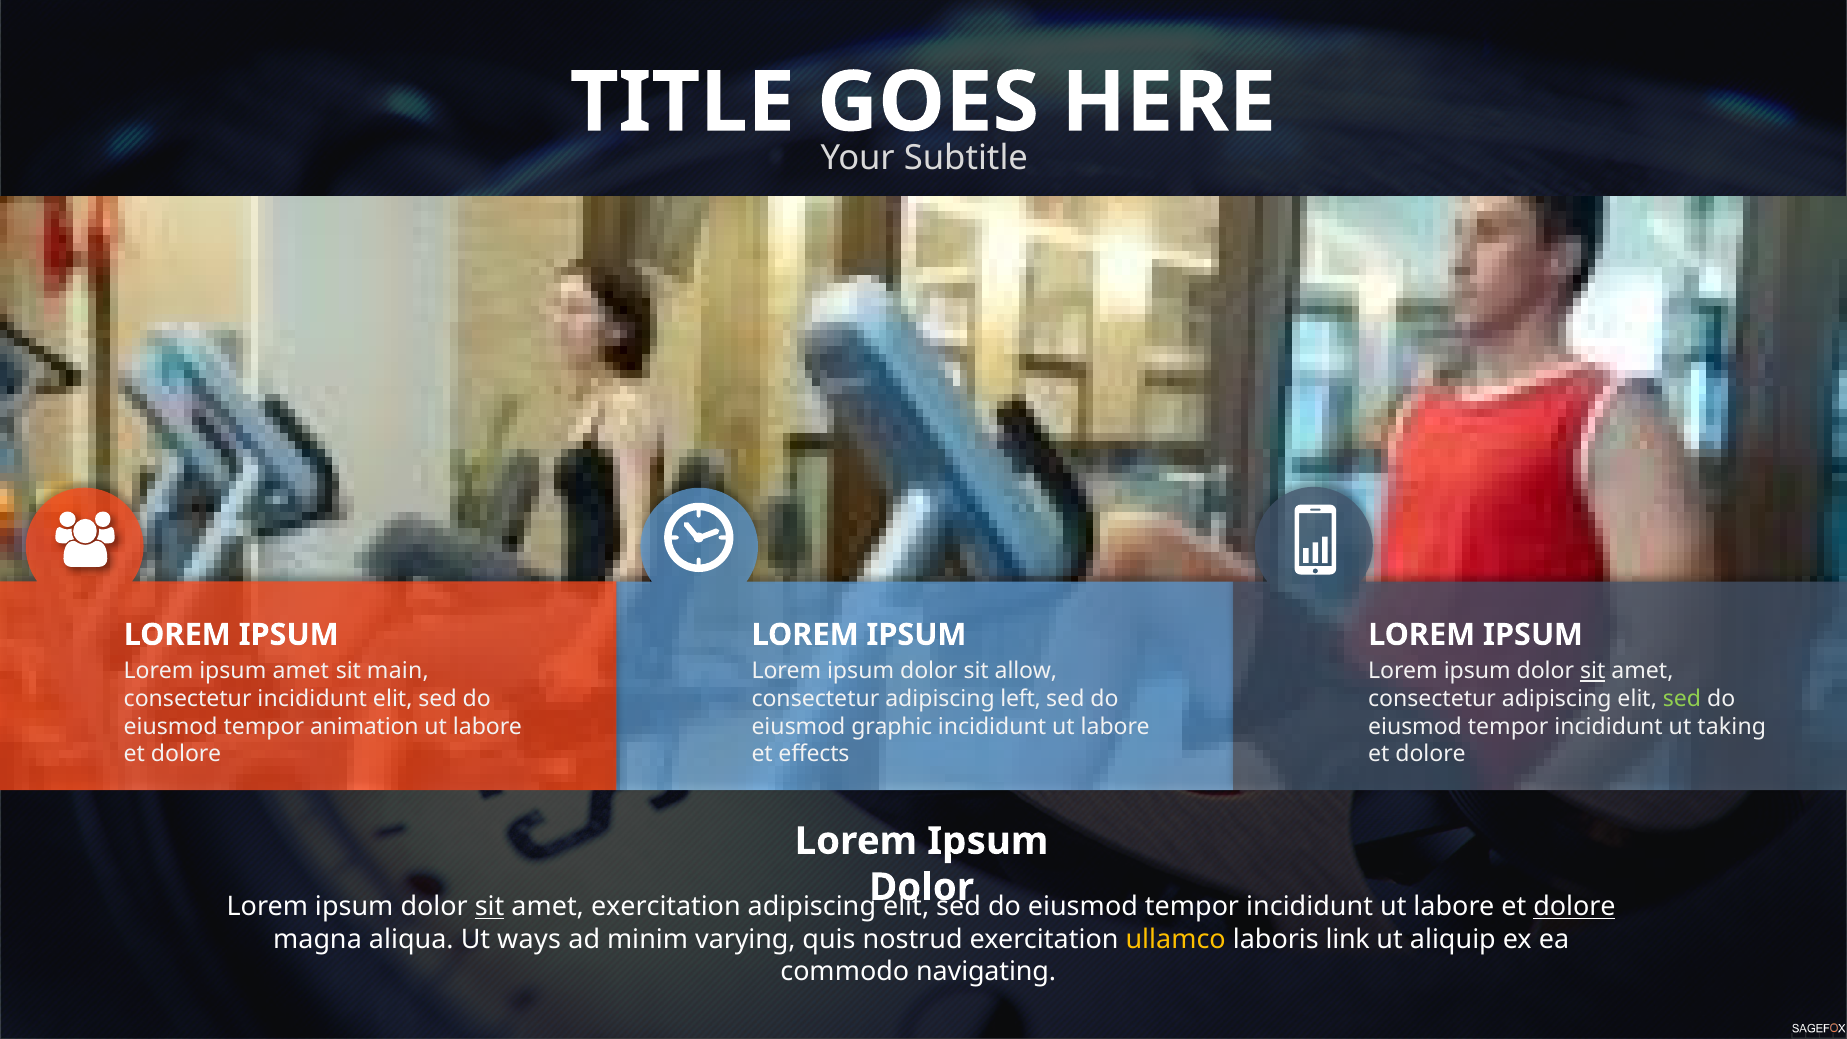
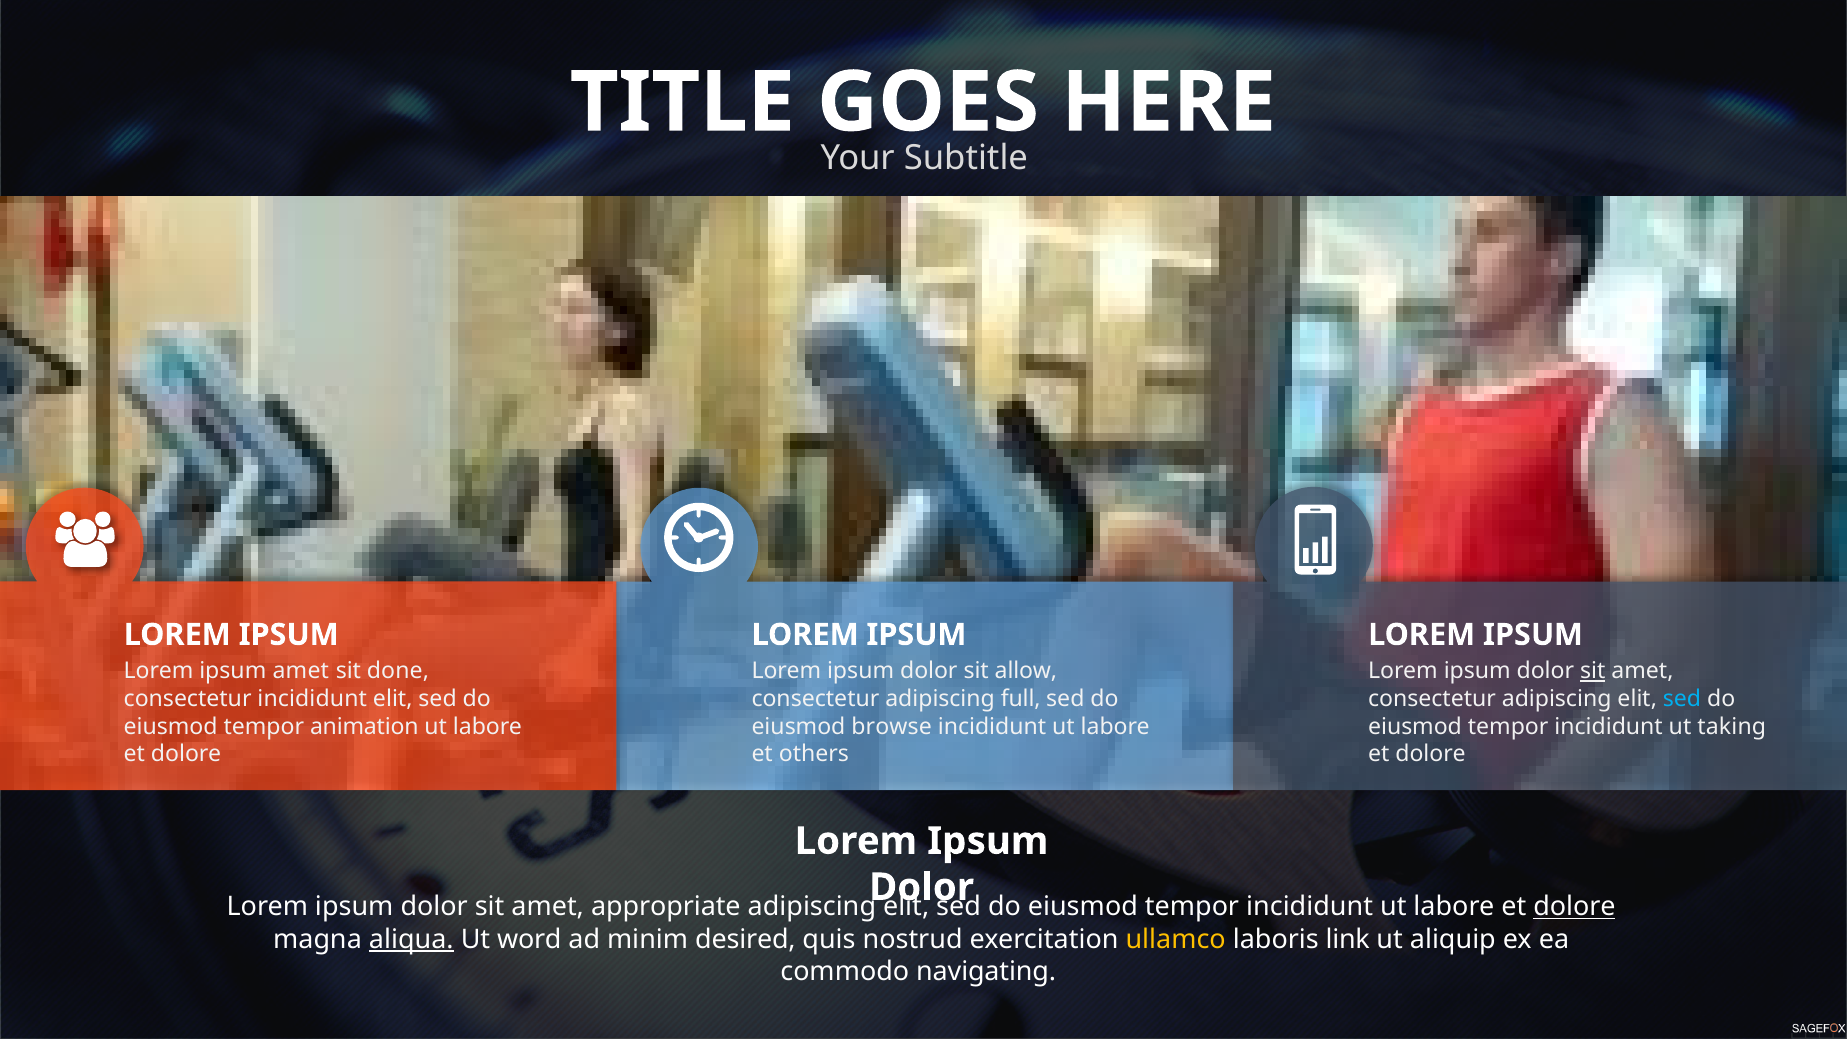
main: main -> done (398, 671)
left: left -> full (1021, 699)
sed colour: light green -> light blue (1682, 699)
graphic: graphic -> browse (892, 727)
effects: effects -> others (814, 754)
sit underline: present -> none (490, 907)
amet exercitation: exercitation -> appropriate (666, 907)
aliqua underline: none -> present (411, 939)
ways: ways -> word (529, 939)
varying: varying -> desired (745, 939)
